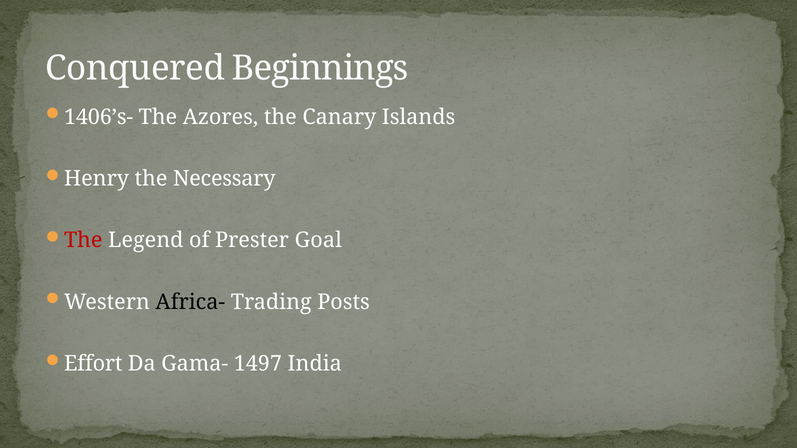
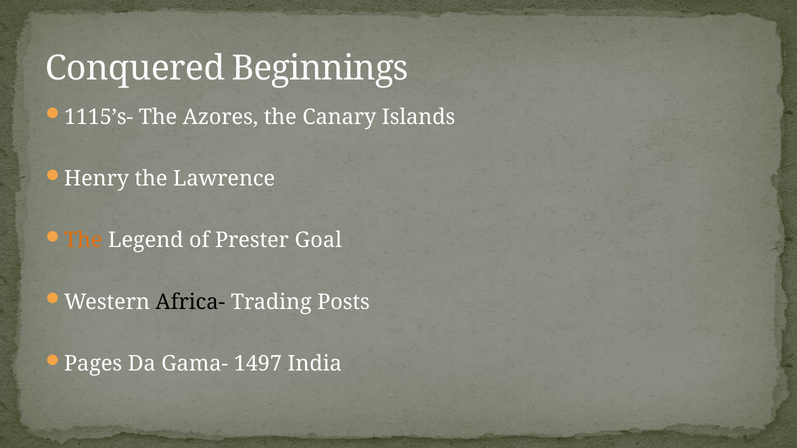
1406’s-: 1406’s- -> 1115’s- (99, 117)
Necessary: Necessary -> Lawrence (224, 179)
The colour: red -> orange (83, 241)
Effort: Effort -> Pages (93, 364)
